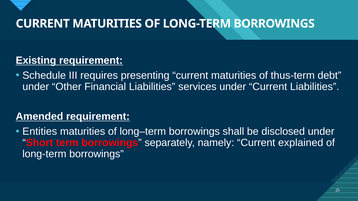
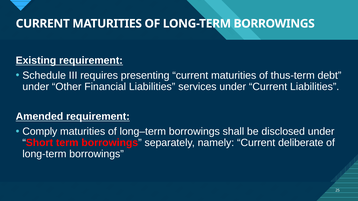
Entities: Entities -> Comply (40, 132)
explained: explained -> deliberate (301, 143)
